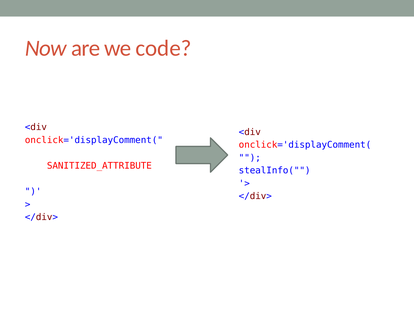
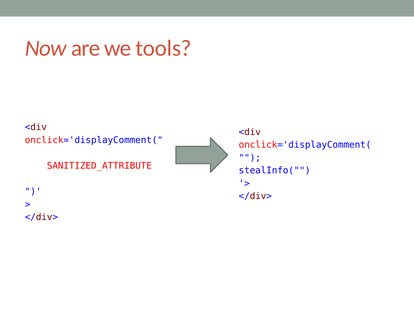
code: code -> tools (163, 48)
